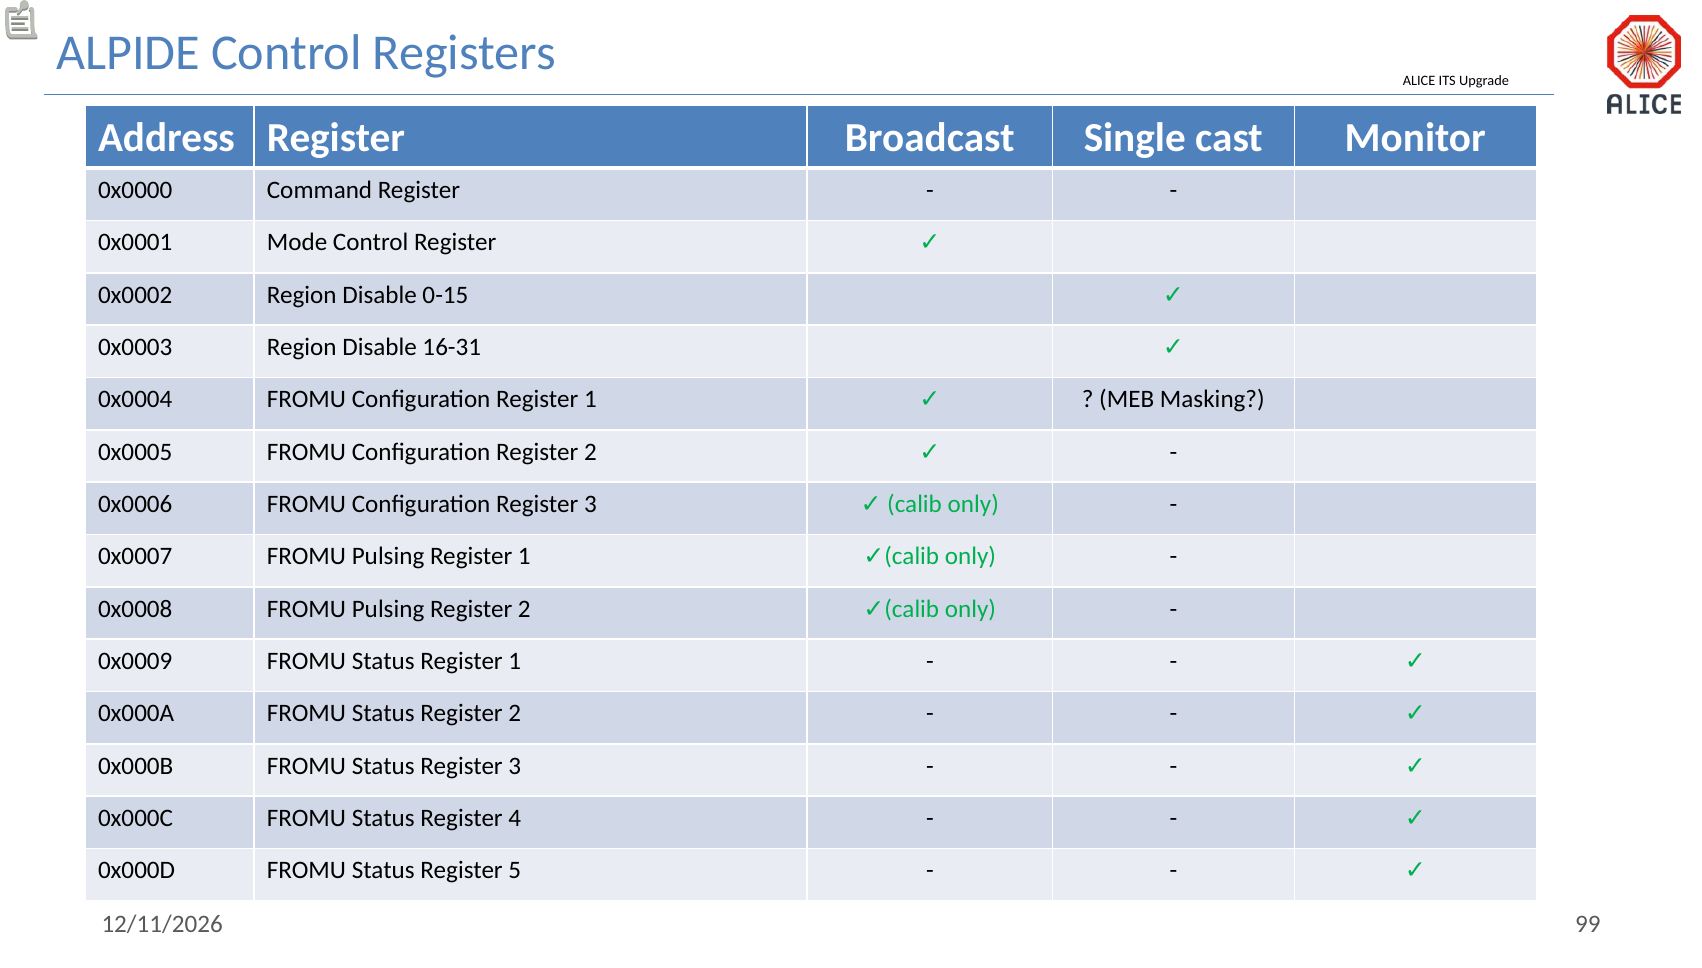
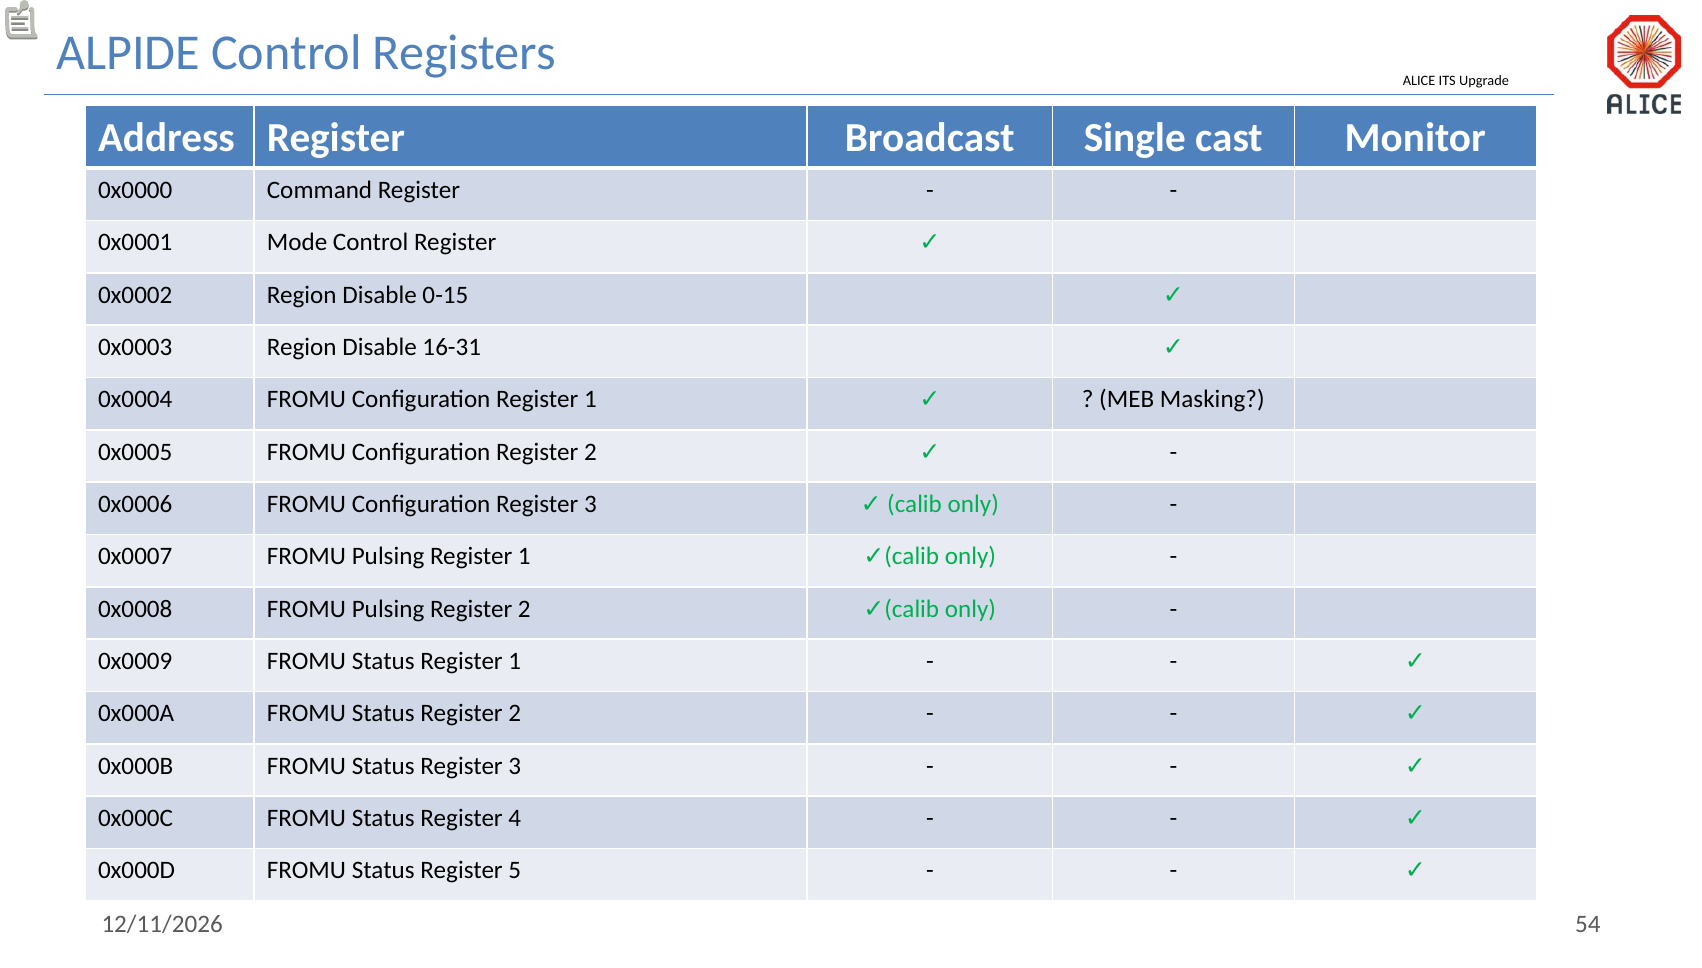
99: 99 -> 54 (1588, 924)
